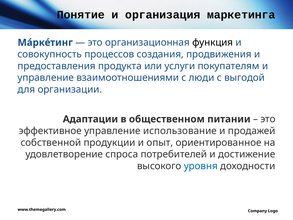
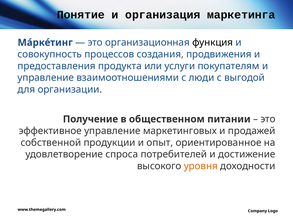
Адаптации: Адаптации -> Получение (90, 119)
использование: использование -> маркетинговых (180, 131)
уровня colour: blue -> orange (201, 166)
